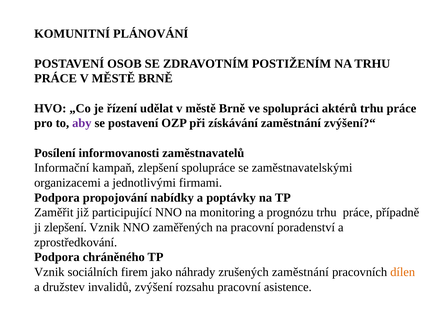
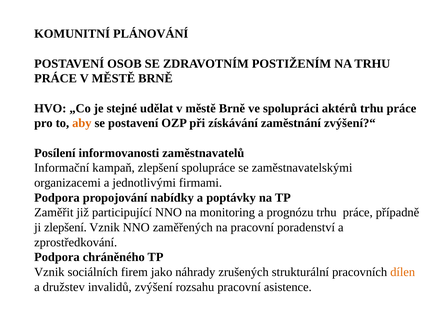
řízení: řízení -> stejné (122, 108)
aby colour: purple -> orange (82, 123)
zrušených zaměstnání: zaměstnání -> strukturální (300, 272)
